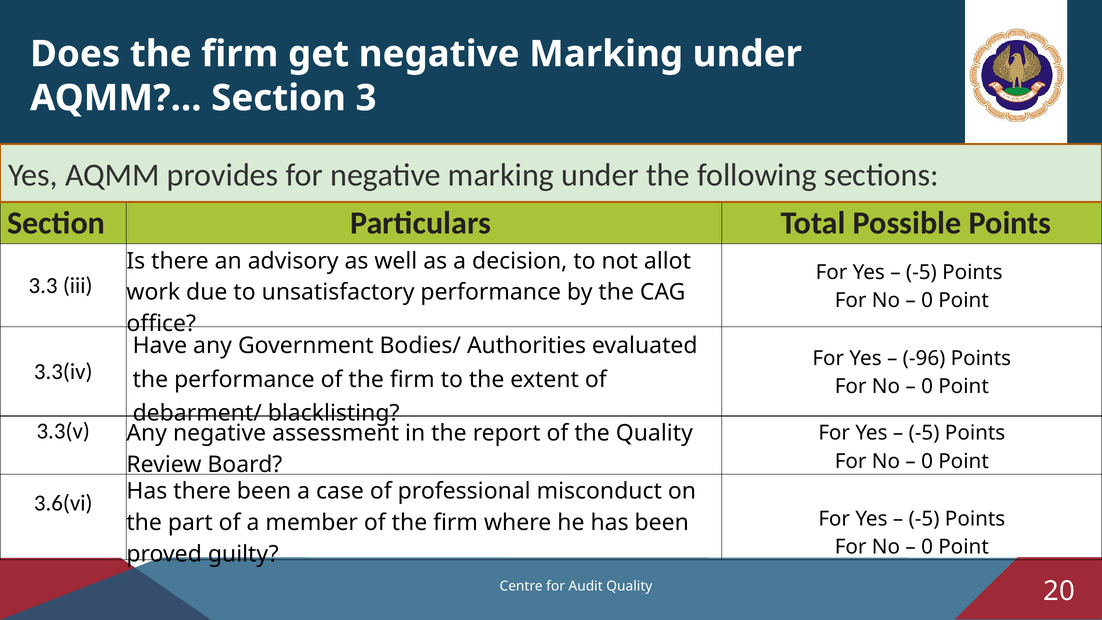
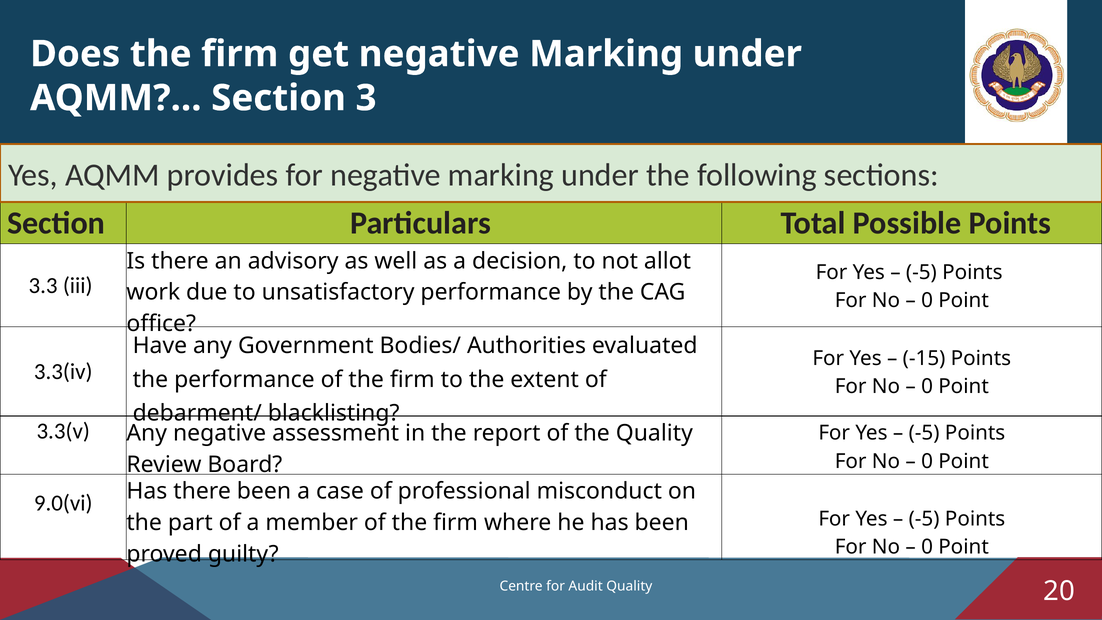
-96: -96 -> -15 (924, 358)
3.6(vi: 3.6(vi -> 9.0(vi (63, 503)
